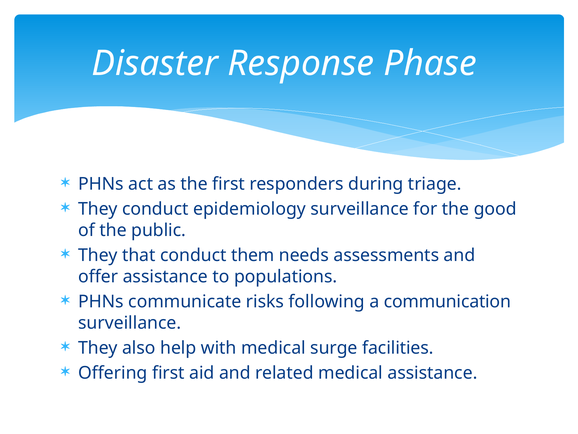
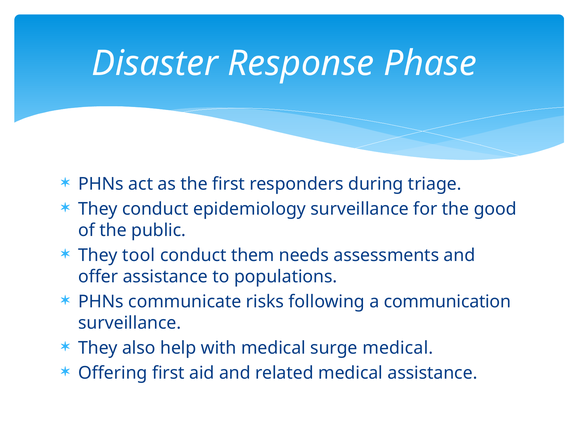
that: that -> tool (139, 255)
surge facilities: facilities -> medical (398, 348)
